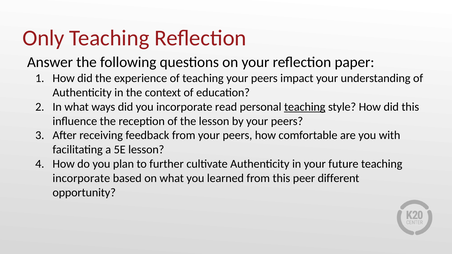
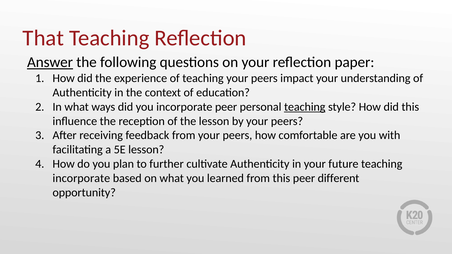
Only: Only -> That (43, 38)
Answer underline: none -> present (50, 62)
incorporate read: read -> peer (226, 107)
